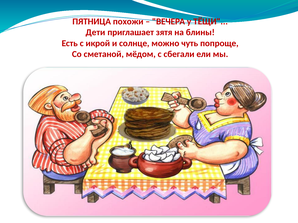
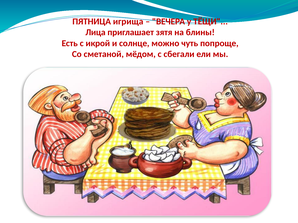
похожи: похожи -> игрища (128, 22)
Дети: Дети -> Лица (95, 32)
